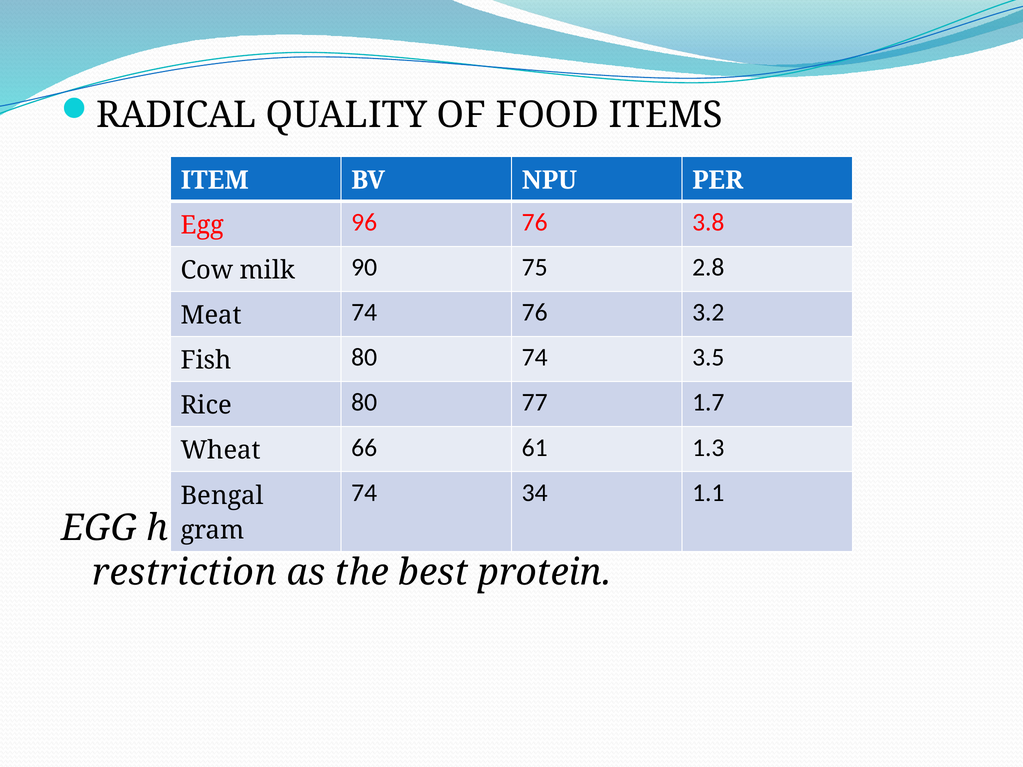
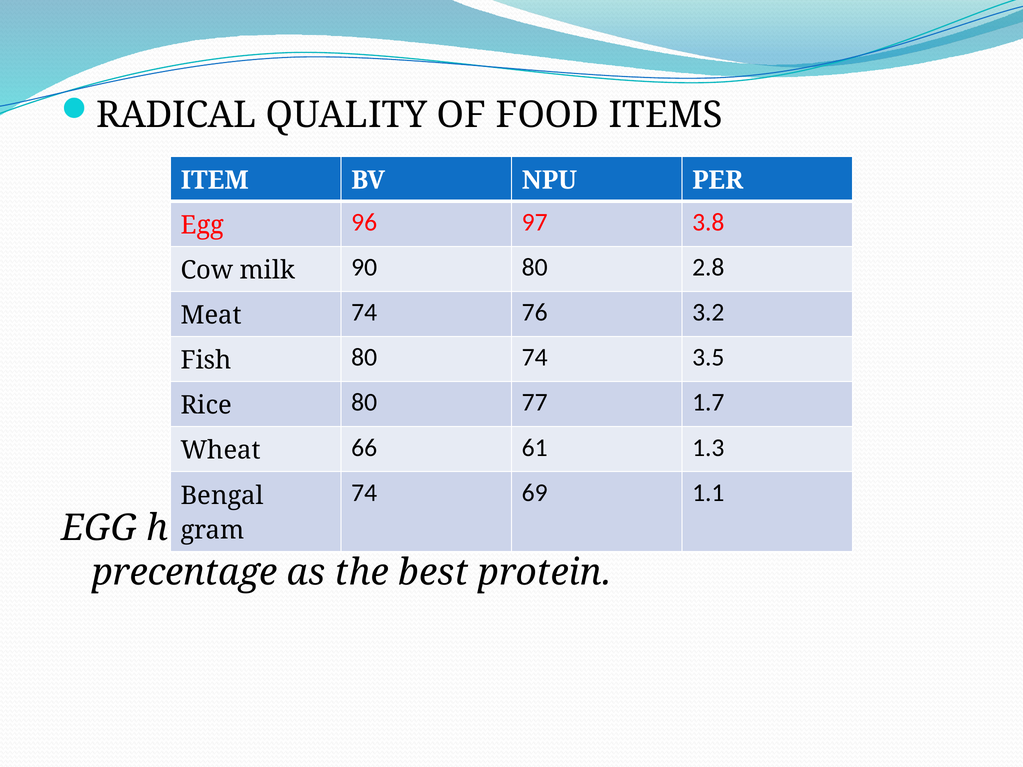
96 76: 76 -> 97 (535, 222)
90 75: 75 -> 80 (535, 267)
34: 34 -> 69 (535, 493)
restriction: restriction -> precentage (185, 573)
